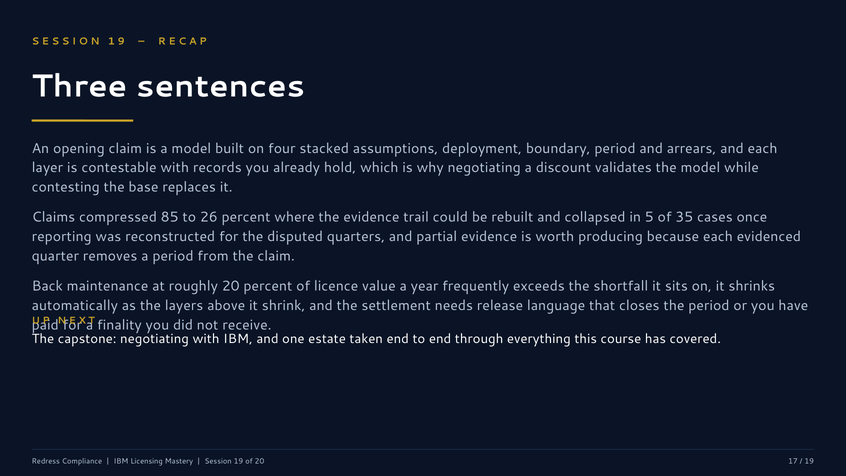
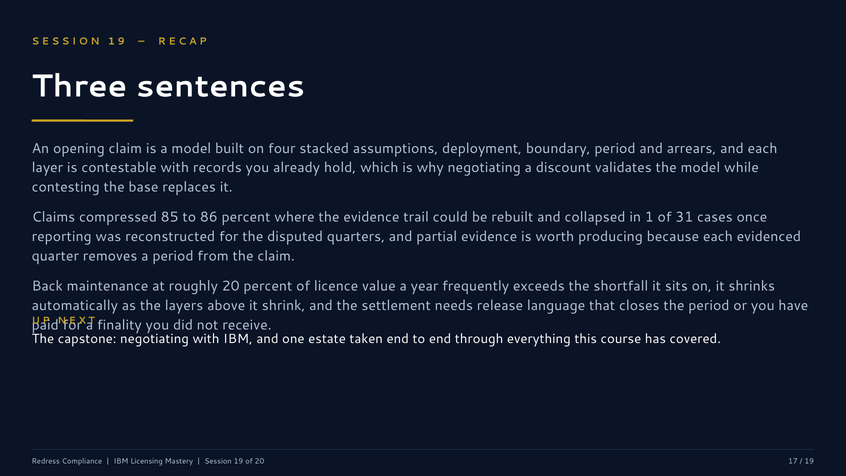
26: 26 -> 86 (209, 217)
in 5: 5 -> 1 (649, 217)
35: 35 -> 31 (684, 217)
